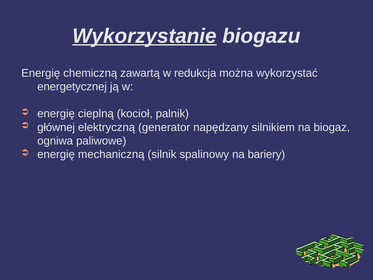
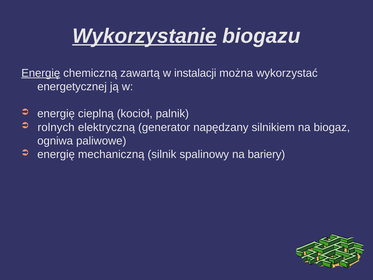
Energię underline: none -> present (41, 73)
redukcja: redukcja -> instalacji (195, 73)
głównej: głównej -> rolnych (56, 127)
